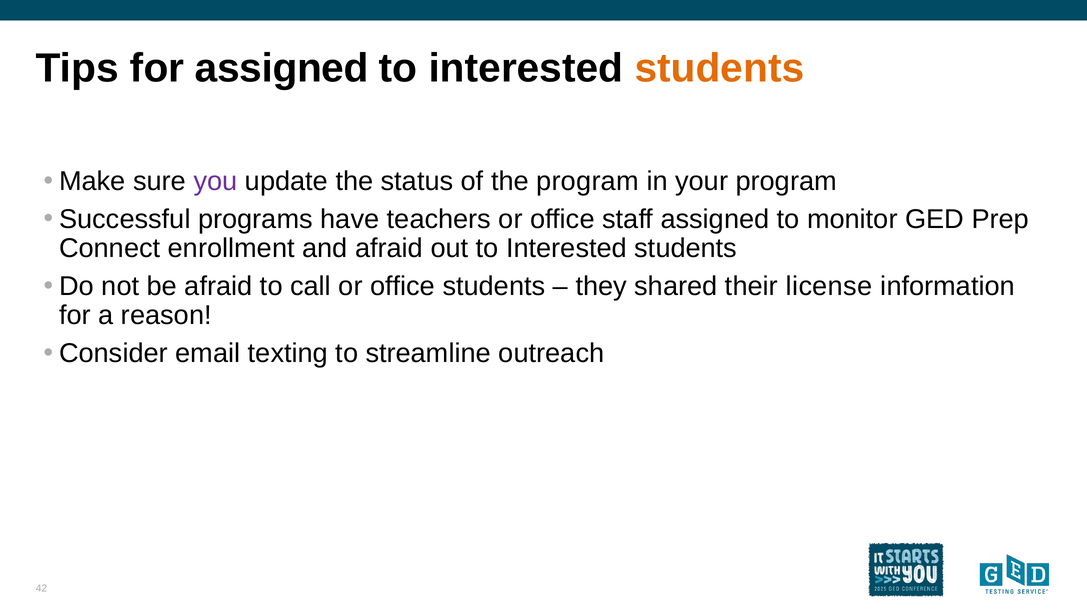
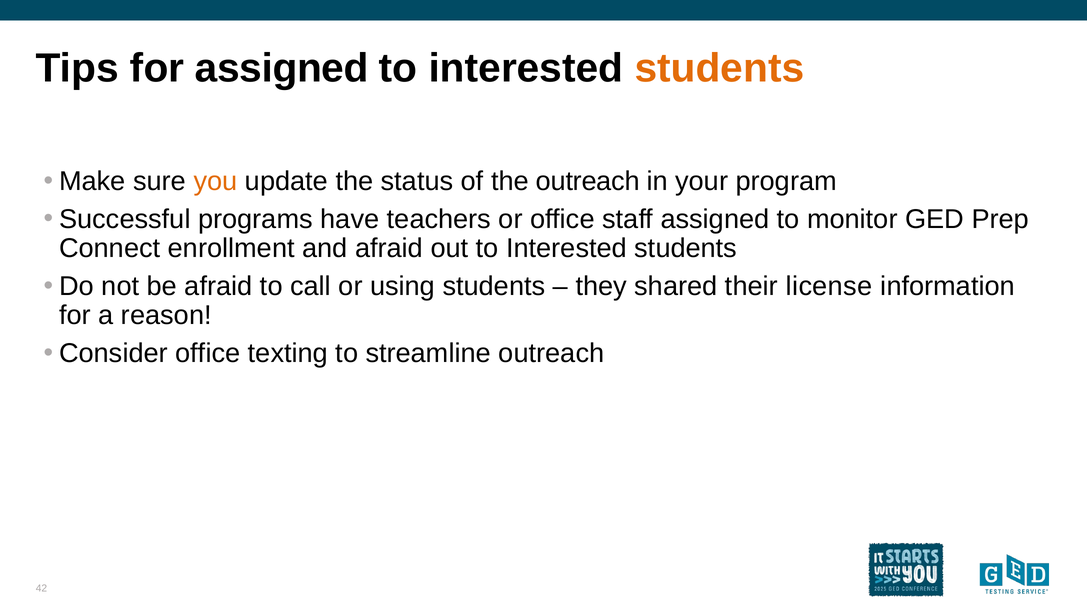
you colour: purple -> orange (215, 181)
the program: program -> outreach (588, 181)
call or office: office -> using (403, 286)
Consider email: email -> office (208, 354)
